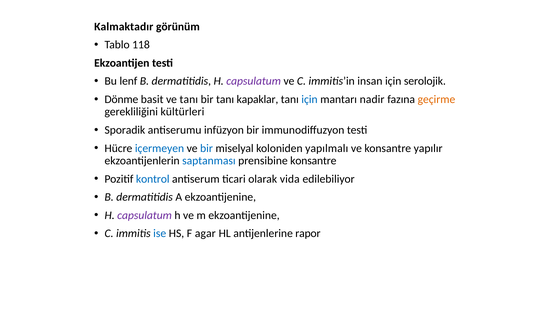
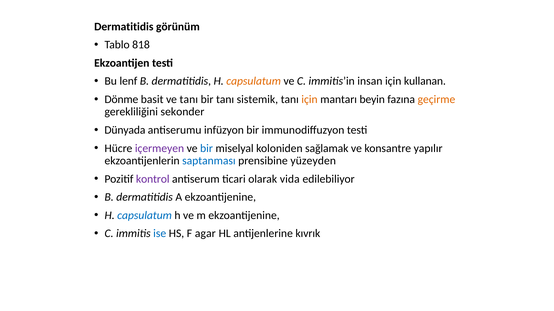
Kalmaktadır: Kalmaktadır -> Dermatitidis (124, 27)
118: 118 -> 818 (141, 45)
capsulatum colour: purple -> orange (254, 81)
serolojik: serolojik -> kullanan (425, 81)
kapaklar: kapaklar -> sistemik (257, 100)
için colour: blue -> orange (310, 100)
nadir: nadir -> beyin (372, 100)
kültürleri: kültürleri -> sekonder (182, 112)
Sporadik: Sporadik -> Dünyada (125, 130)
içermeyen colour: blue -> purple (160, 149)
yapılmalı: yapılmalı -> sağlamak (327, 149)
prensibine konsantre: konsantre -> yüzeyden (313, 161)
kontrol colour: blue -> purple (153, 179)
capsulatum colour: purple -> blue (145, 216)
rapor: rapor -> kıvrık (308, 234)
